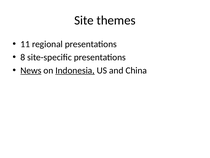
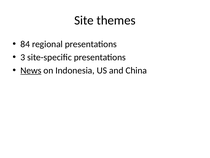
11: 11 -> 84 (25, 44)
8: 8 -> 3 (23, 57)
Indonesia underline: present -> none (75, 70)
